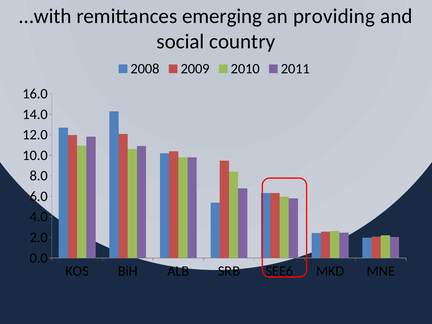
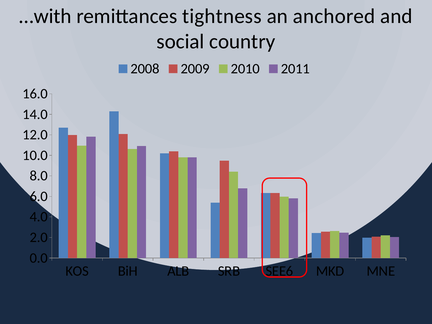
emerging: emerging -> tightness (222, 16)
providing: providing -> anchored (334, 16)
